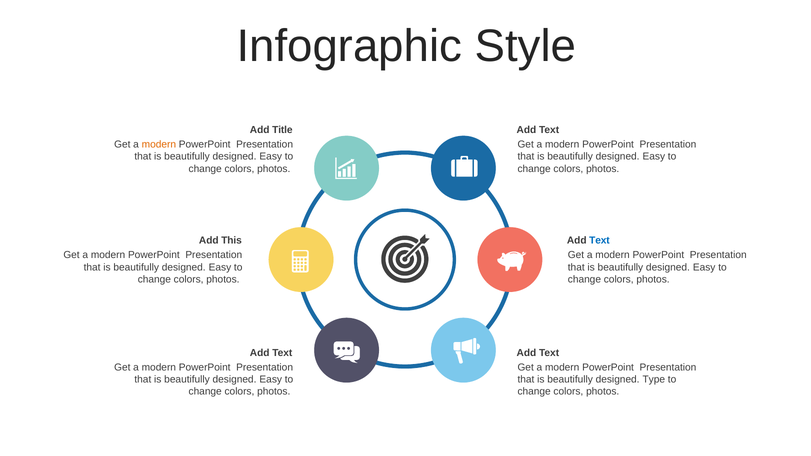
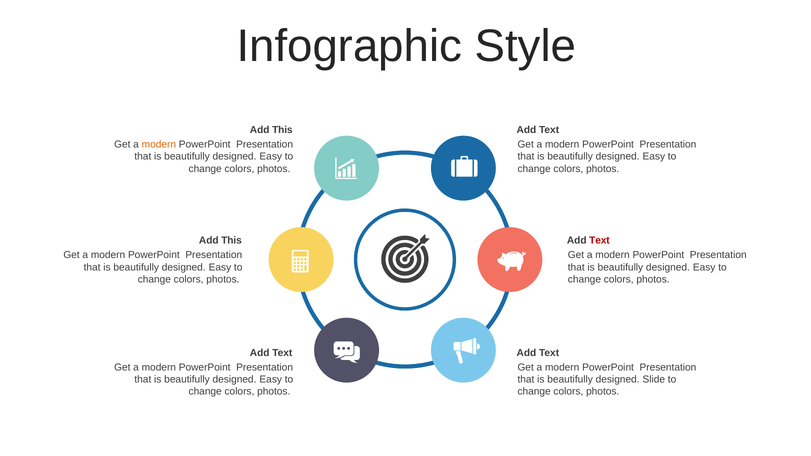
Title: Title -> This (282, 130)
Text colour: blue -> red (599, 241)
Type: Type -> Slide (654, 379)
